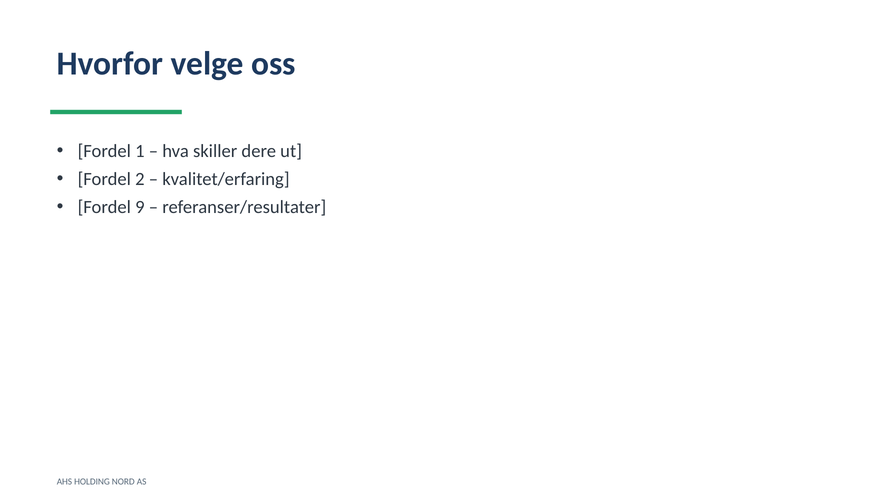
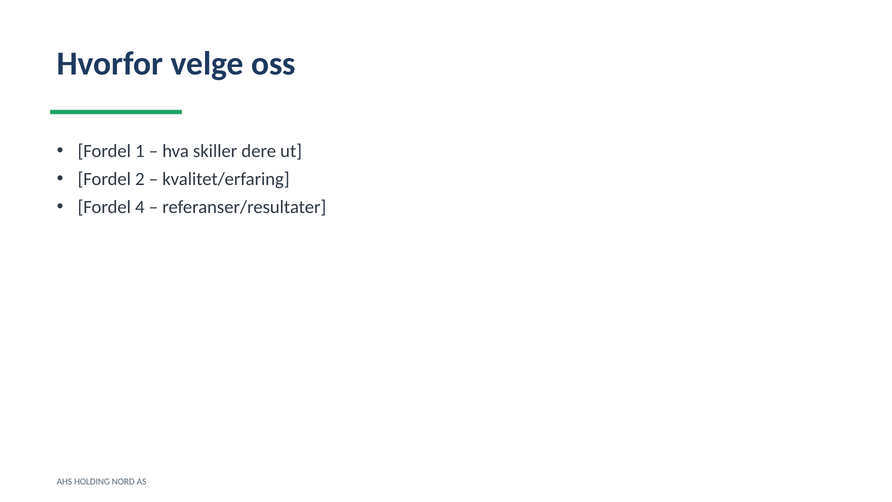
9: 9 -> 4 (140, 207)
